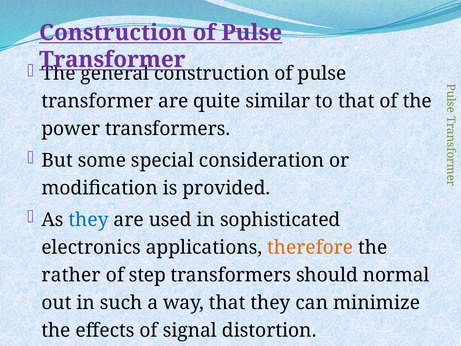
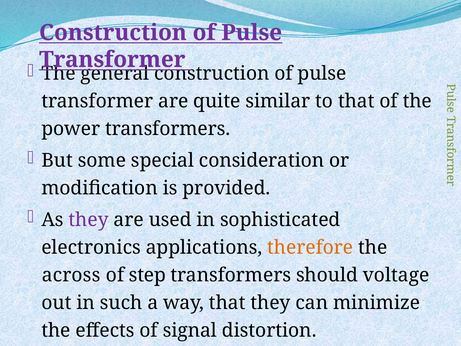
they colour: blue -> purple (89, 220)
rather: rather -> across (71, 275)
normal: normal -> voltage (396, 275)
